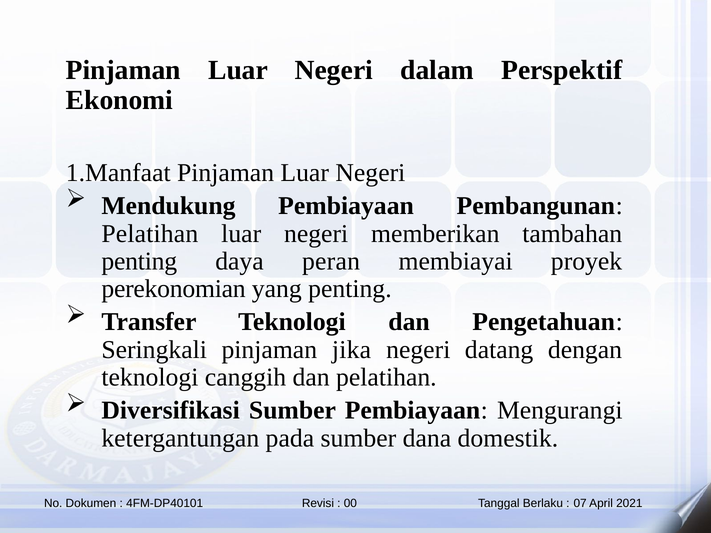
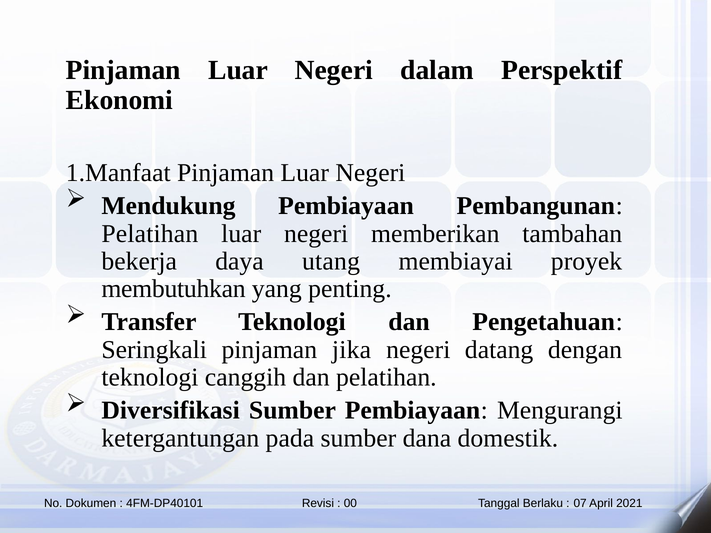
penting: penting -> bekerja (139, 261)
peran: peran -> utang (331, 261)
perekonomian: perekonomian -> membutuhkan (174, 289)
